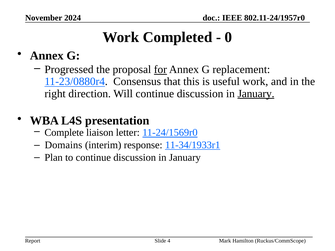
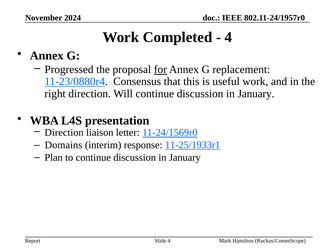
0: 0 -> 4 (228, 37)
January underline: present -> none (256, 94)
Complete: Complete -> Direction (64, 133)
11-34/1933r1: 11-34/1933r1 -> 11-25/1933r1 (193, 145)
